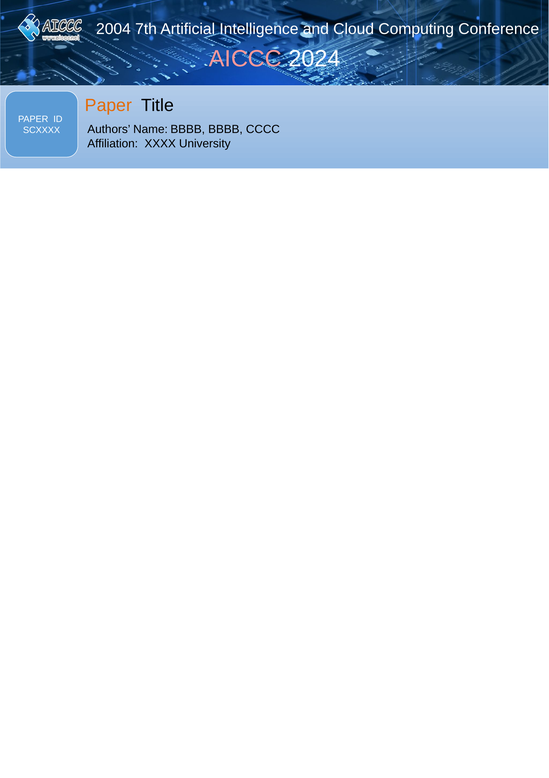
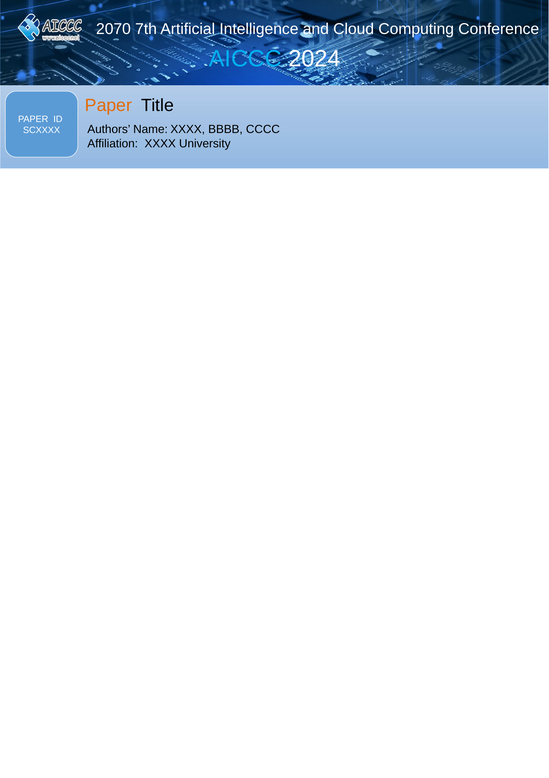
2004: 2004 -> 2070 (113, 29)
AICCC colour: pink -> light blue (245, 59)
Name BBBB: BBBB -> XXXX (188, 129)
